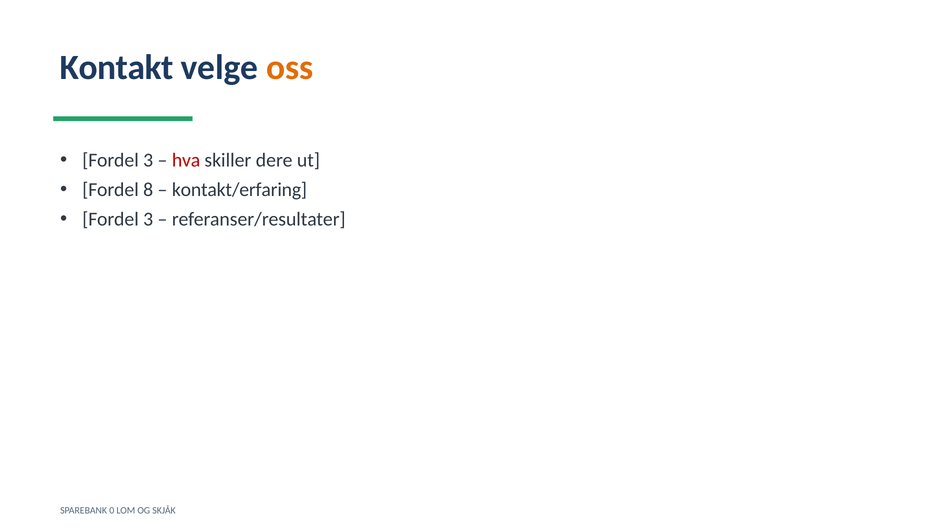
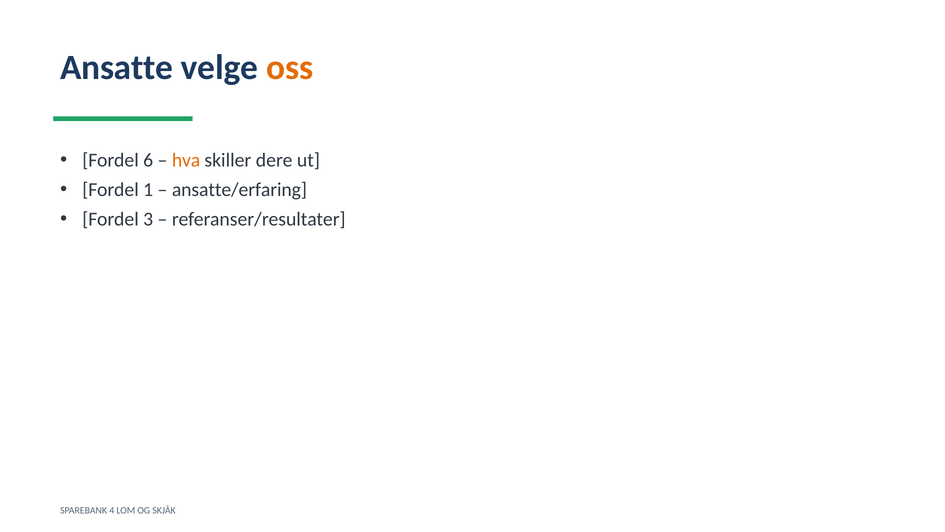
Kontakt: Kontakt -> Ansatte (117, 67)
3: 3 -> 6 (148, 160)
hva colour: red -> orange (186, 160)
8: 8 -> 1 (148, 190)
kontakt/erfaring: kontakt/erfaring -> ansatte/erfaring (239, 190)
0: 0 -> 4 (112, 510)
